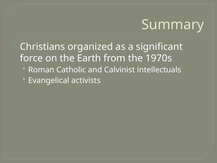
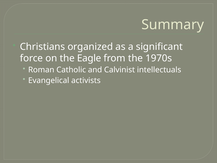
Earth: Earth -> Eagle (89, 58)
